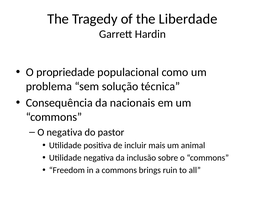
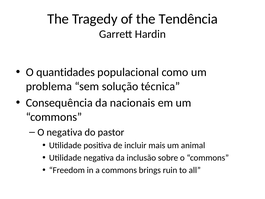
Liberdade: Liberdade -> Tendência (188, 19)
propriedade: propriedade -> quantidades (66, 72)
